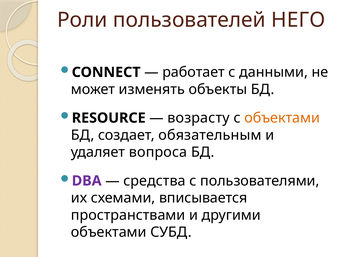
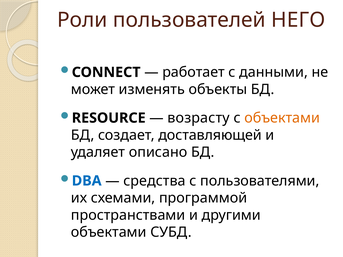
обязательным: обязательным -> доставляющей (210, 135)
вопроса: вопроса -> описано (158, 152)
DBA colour: purple -> blue (87, 181)
вписывается: вписывается -> программой (203, 198)
